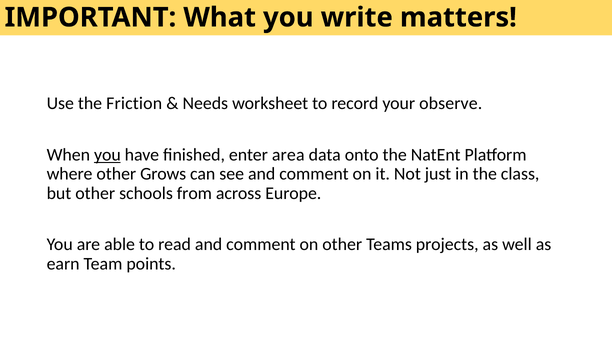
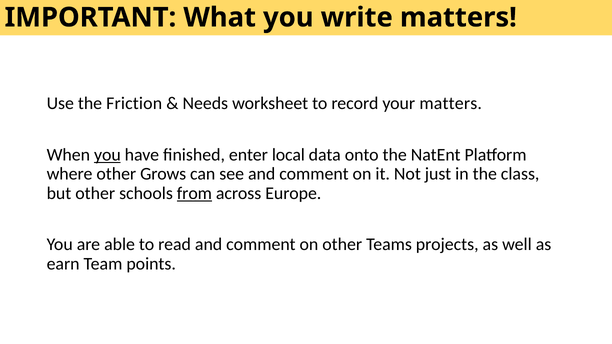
your observe: observe -> matters (451, 103)
area: area -> local (288, 155)
from underline: none -> present (194, 193)
